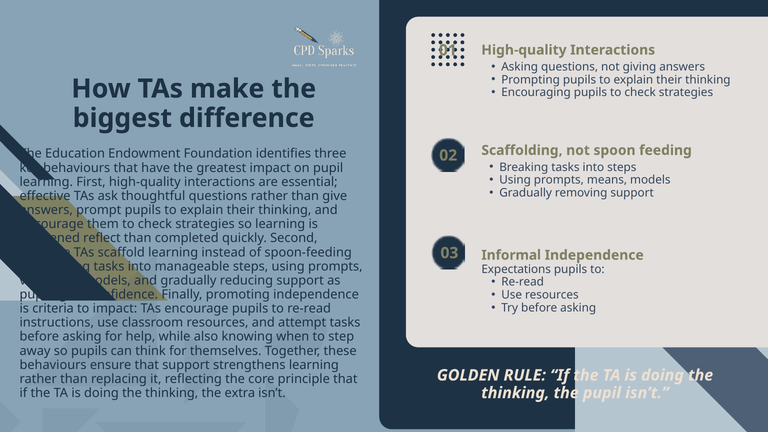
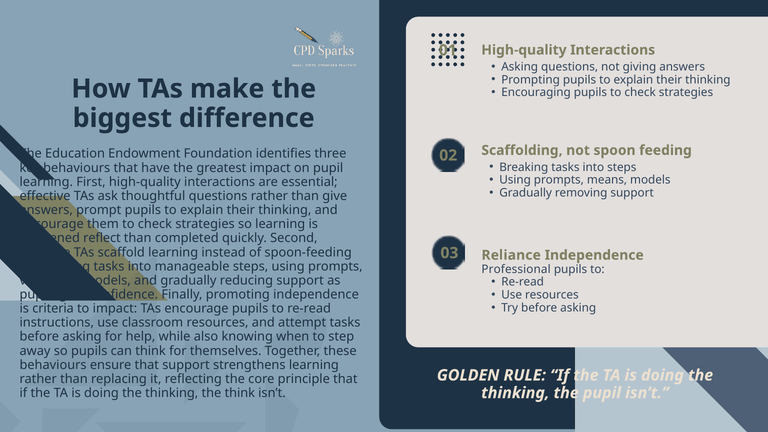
Informal: Informal -> Reliance (511, 255)
Expectations: Expectations -> Professional (516, 269)
the extra: extra -> think (240, 393)
